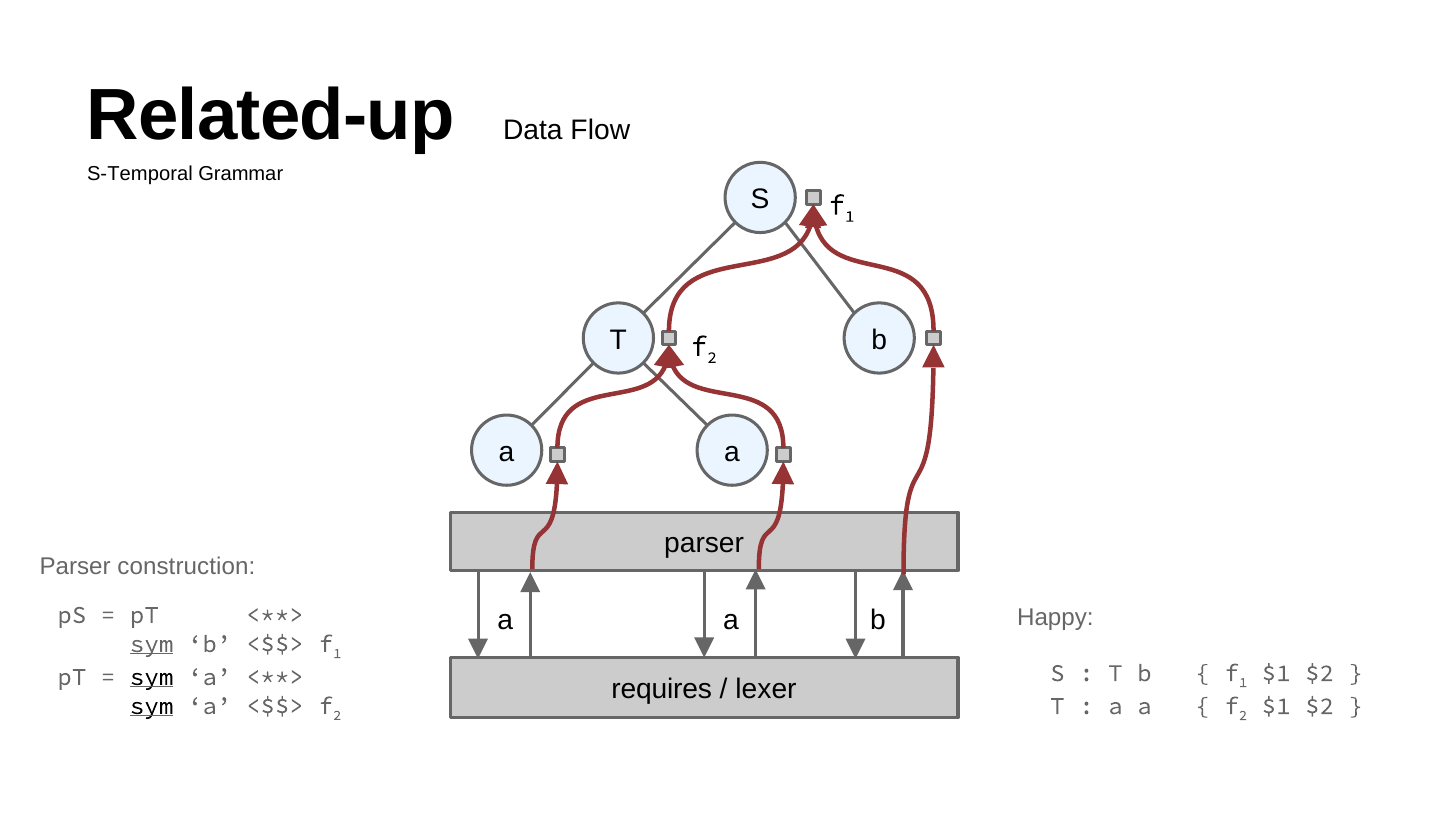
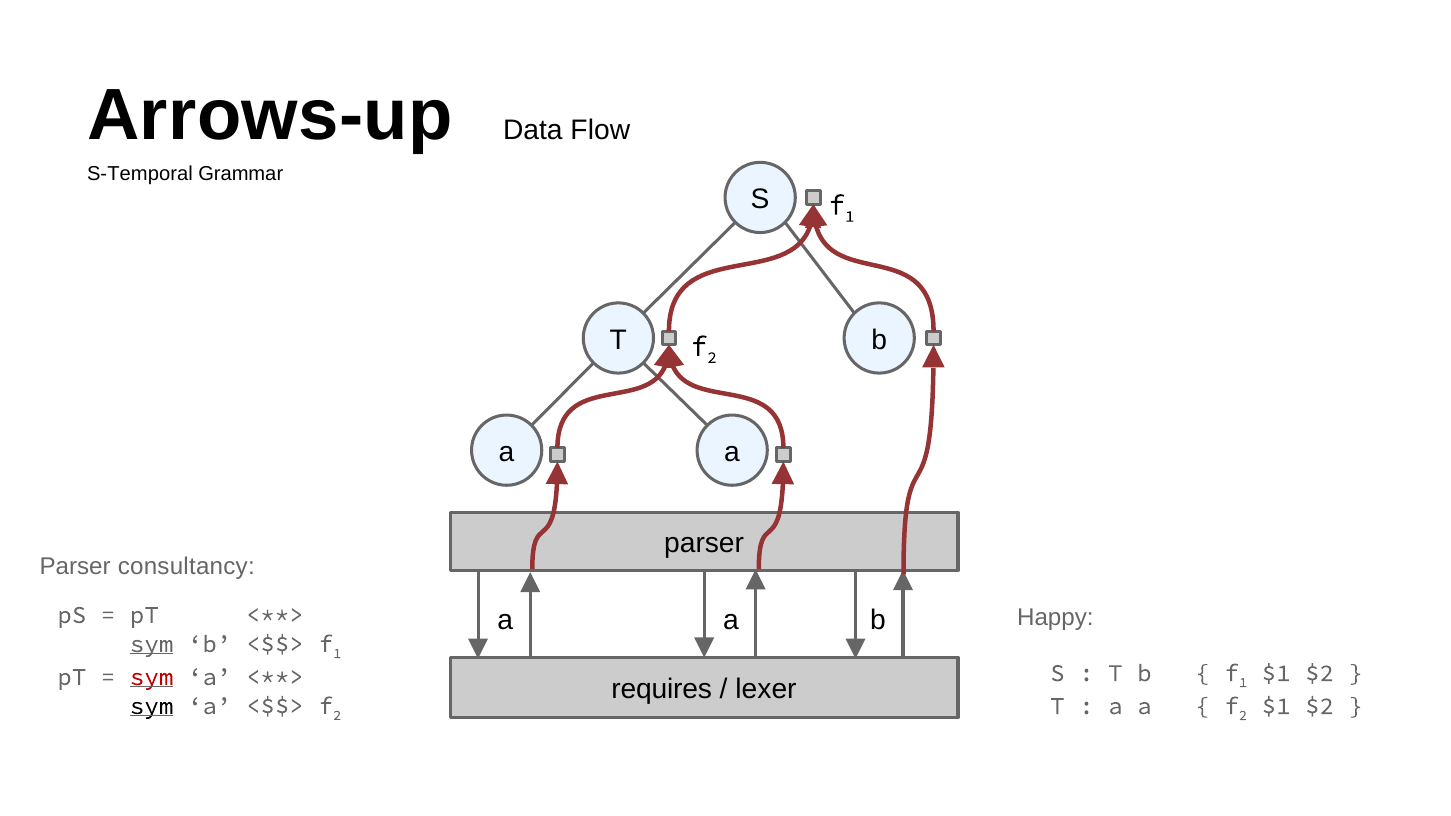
Related-up: Related-up -> Arrows-up (270, 116)
construction: construction -> consultancy (186, 567)
sym colour: black -> red (152, 677)
